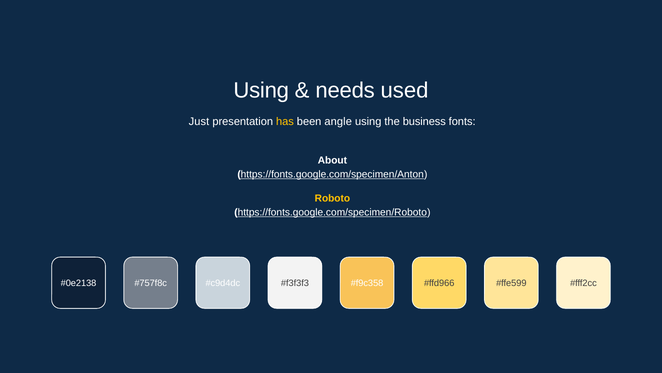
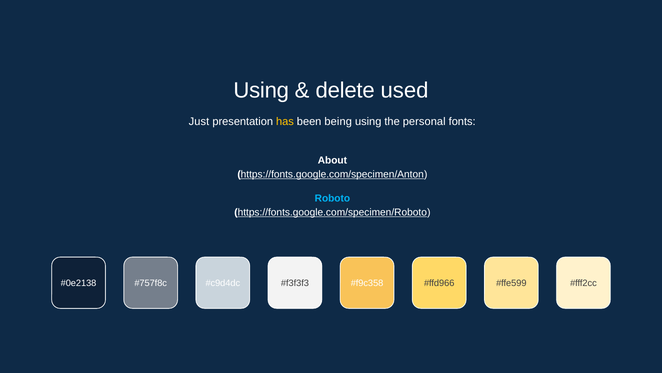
needs: needs -> delete (345, 91)
angle: angle -> being (338, 122)
business: business -> personal (424, 122)
Roboto colour: yellow -> light blue (332, 198)
